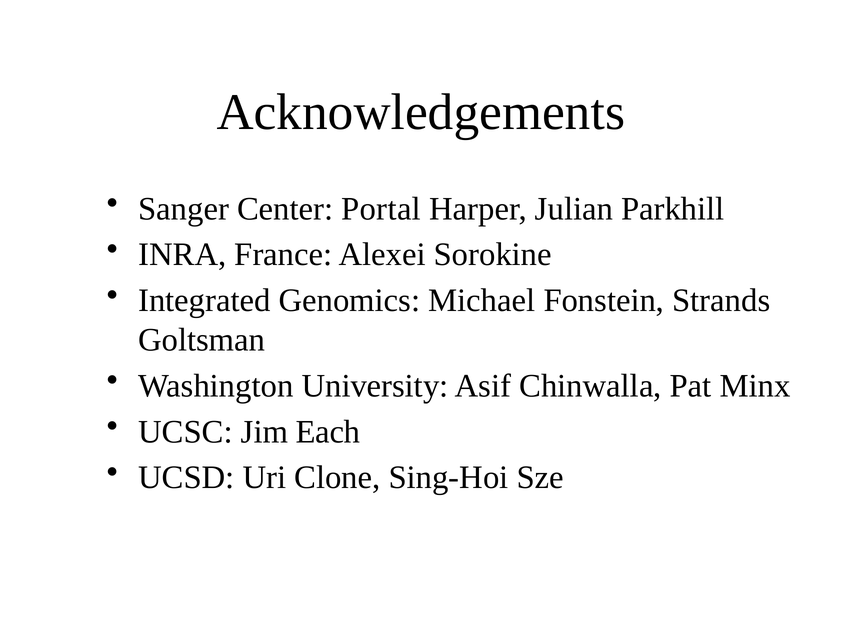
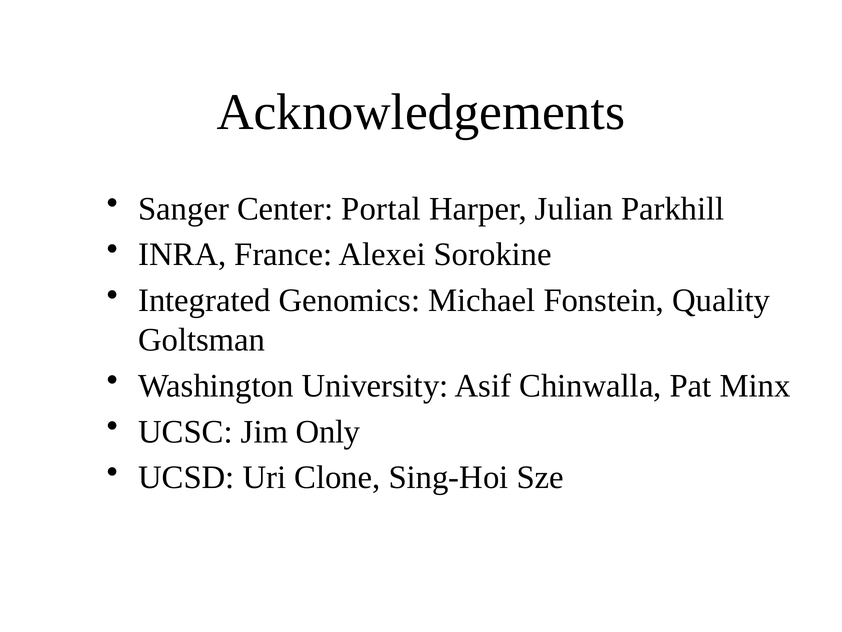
Strands: Strands -> Quality (721, 300)
Each: Each -> Only (328, 431)
